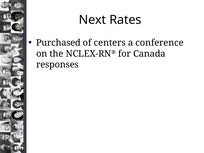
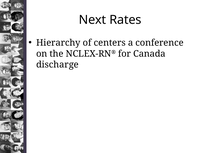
Purchased: Purchased -> Hierarchy (58, 43)
responses: responses -> discharge (57, 65)
